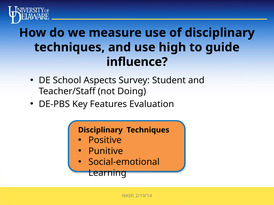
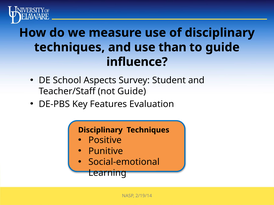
high: high -> than (172, 47)
not Doing: Doing -> Guide (132, 92)
